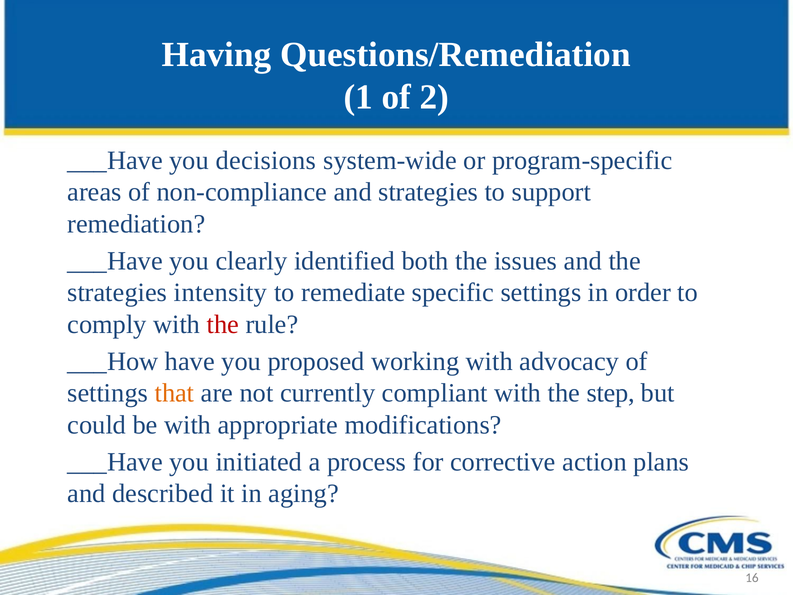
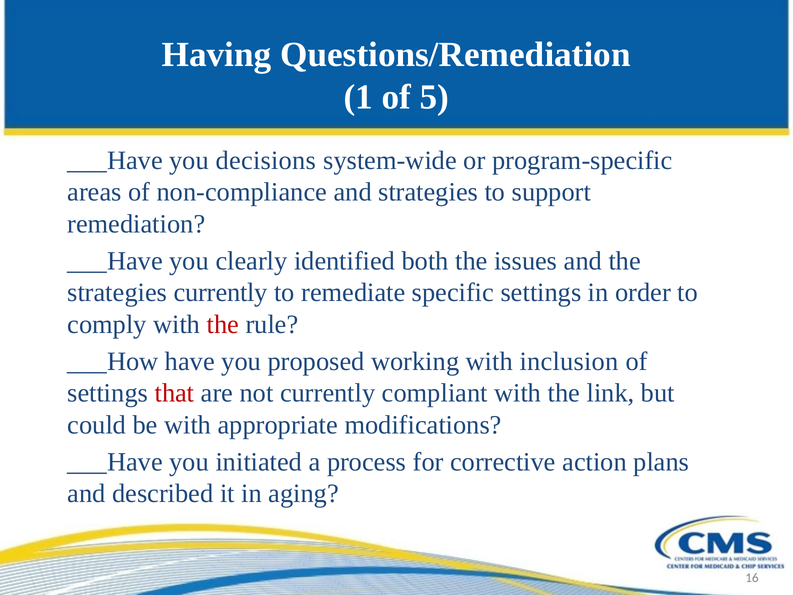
2: 2 -> 5 (435, 97)
strategies intensity: intensity -> currently (221, 293)
advocacy: advocacy -> inclusion (569, 361)
that colour: orange -> red (174, 393)
step: step -> link (611, 393)
